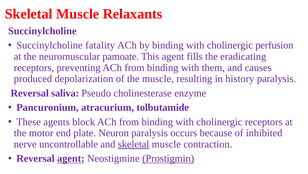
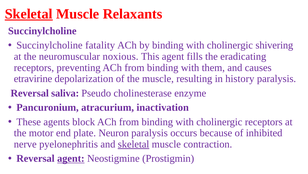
Skeletal underline: none -> present (29, 14)
perfusion: perfusion -> shivering (274, 45)
pamoate: pamoate -> noxious (121, 56)
produced: produced -> etravirine (33, 78)
tolbutamide: tolbutamide -> inactivation (163, 107)
uncontrollable: uncontrollable -> pyelonephritis (69, 144)
Prostigmin underline: present -> none (168, 158)
